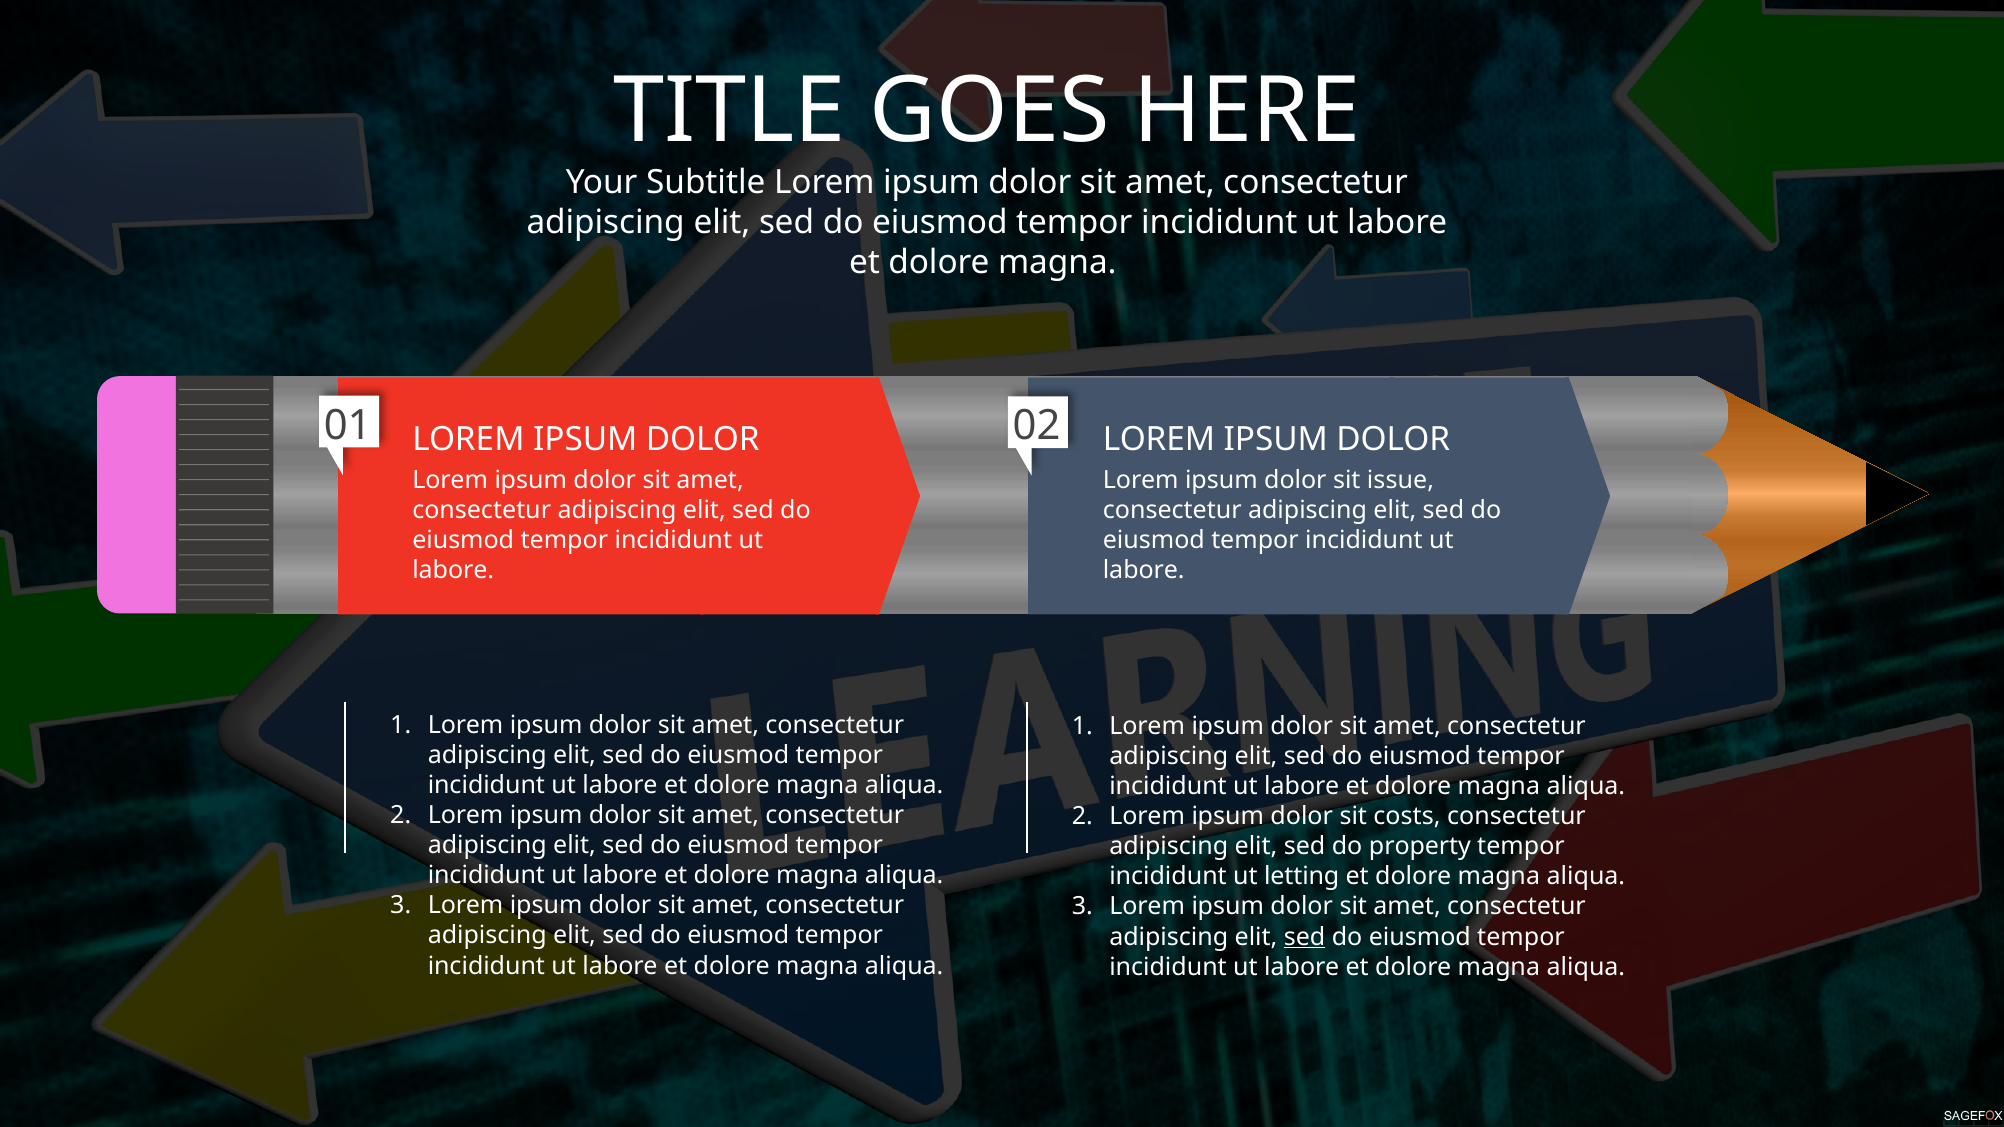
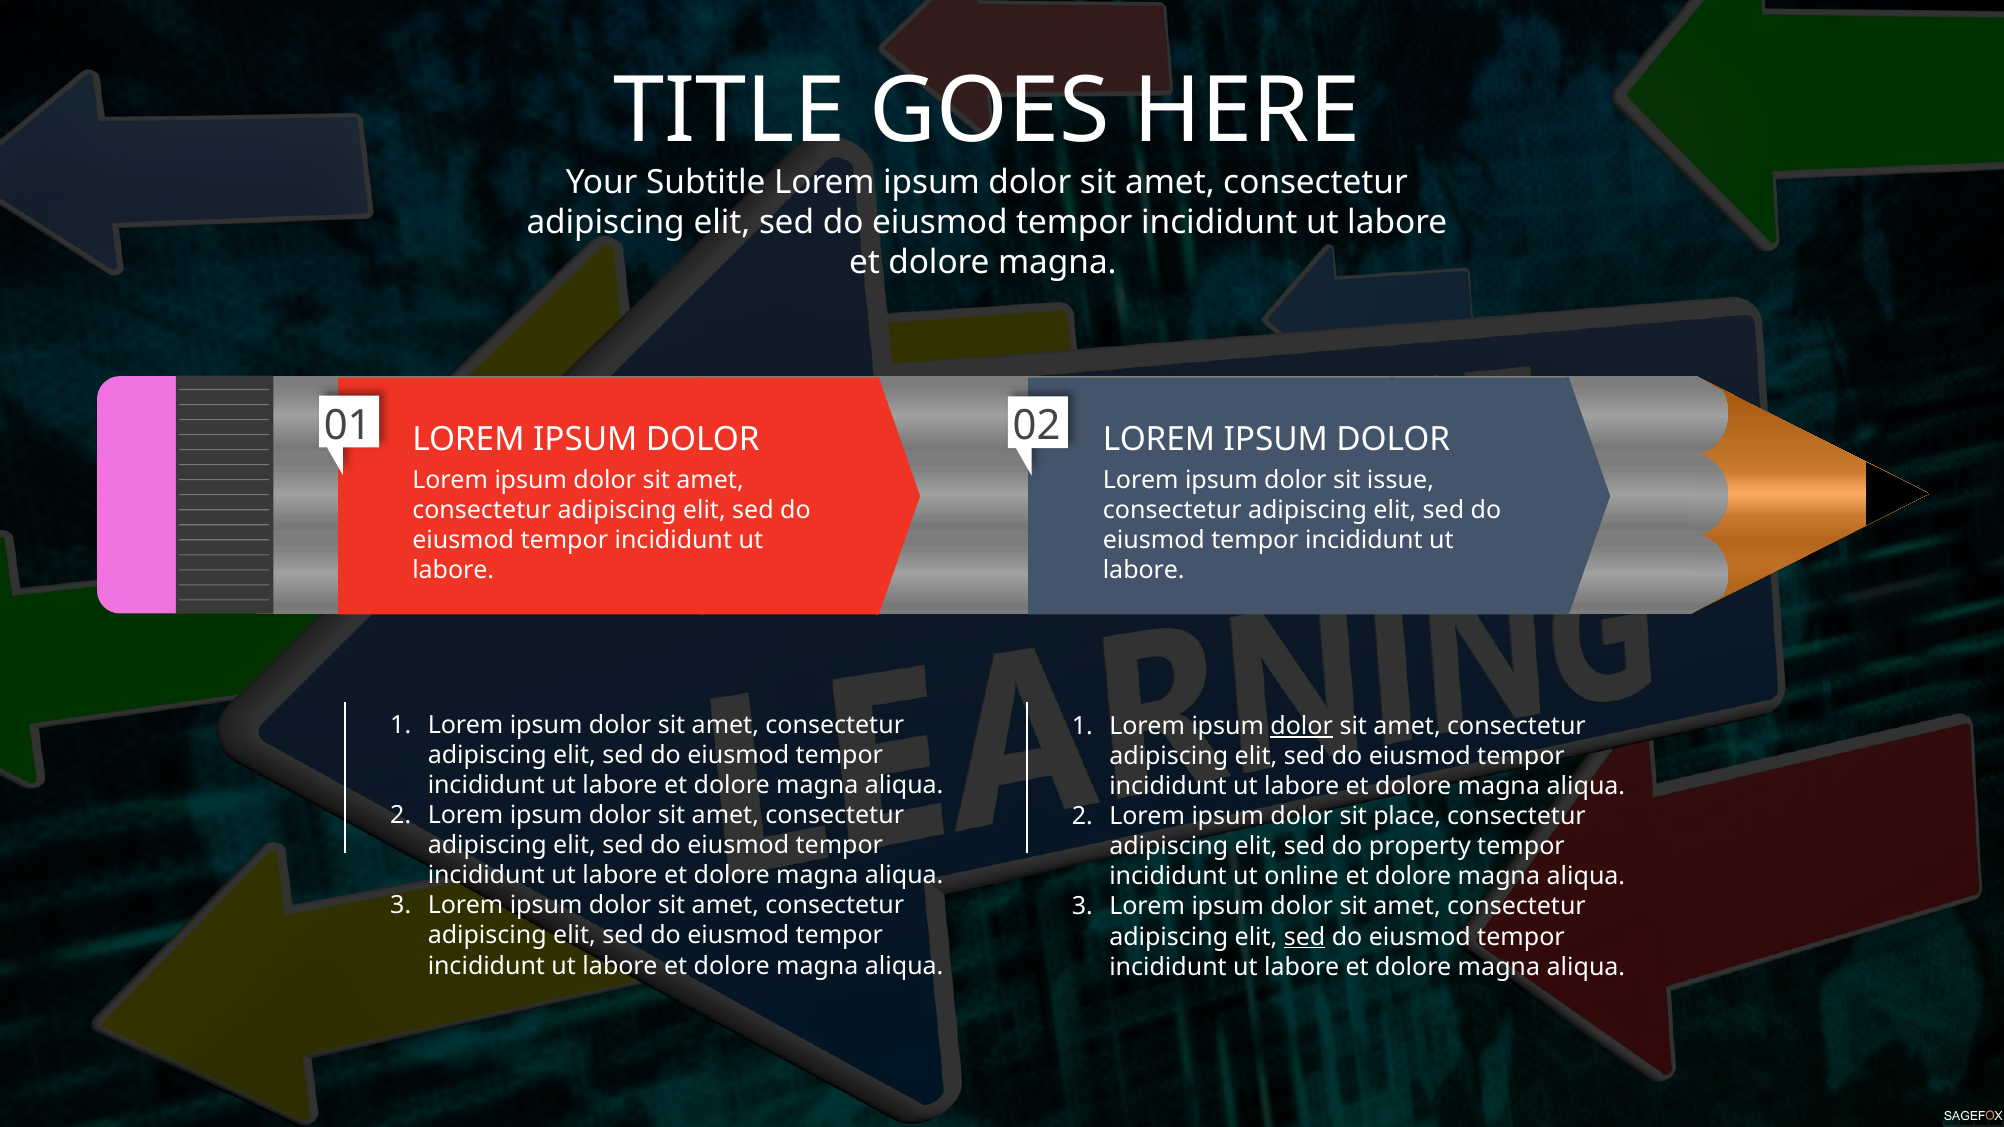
dolor underline: none -> present (1302, 727)
costs: costs -> place (1407, 817)
letting: letting -> online (1302, 877)
